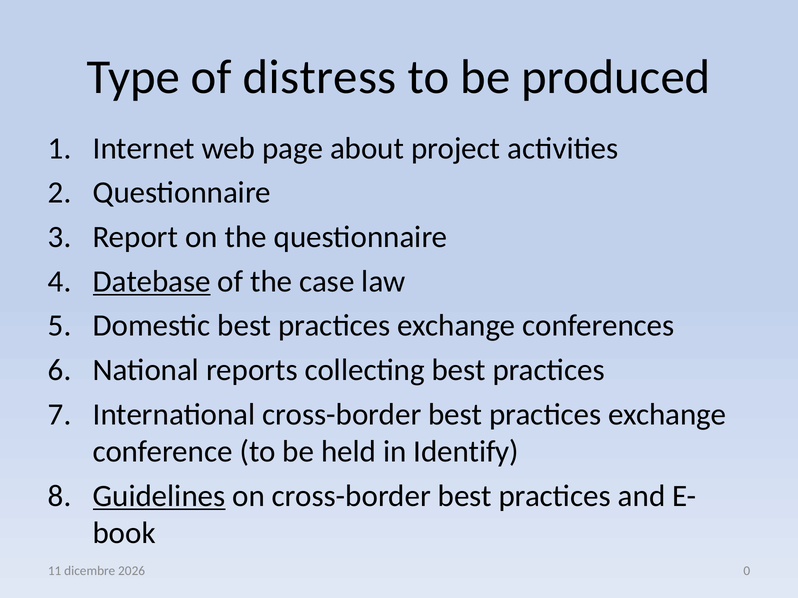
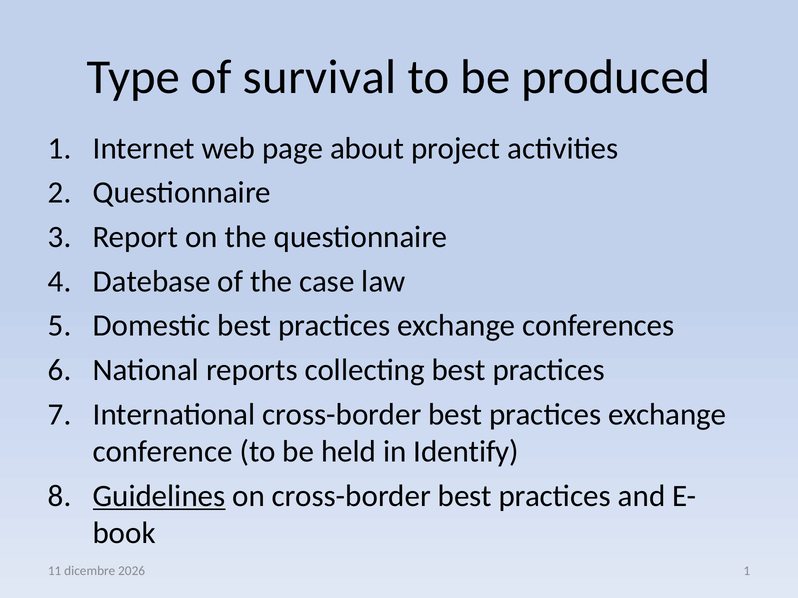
distress: distress -> survival (320, 77)
Datebase underline: present -> none (152, 282)
0: 0 -> 1 (747, 571)
